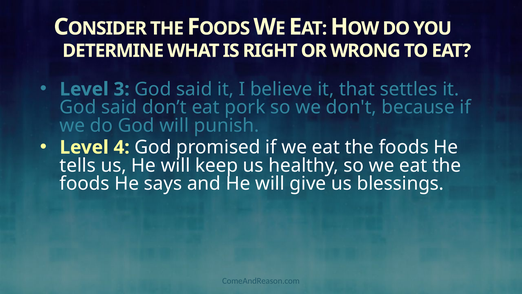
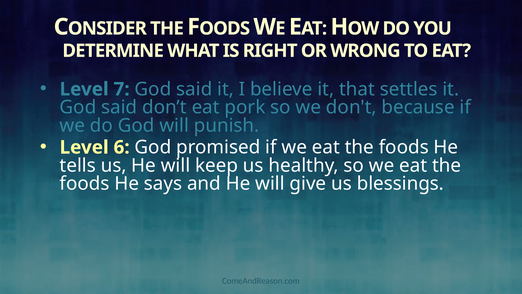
3: 3 -> 7 (122, 89)
4: 4 -> 6 (122, 147)
